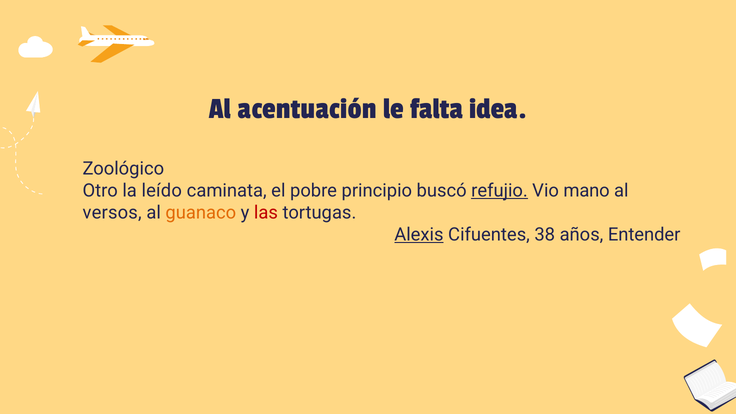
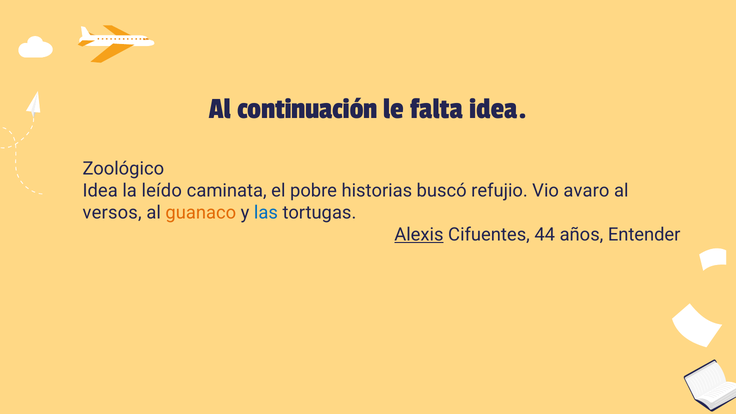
acentuación: acentuación -> continuación (307, 108)
Otro: Otro -> Idea (100, 191)
principio: principio -> historias (377, 191)
refujio underline: present -> none (499, 191)
mano: mano -> avaro (586, 191)
las colour: red -> blue (266, 213)
38: 38 -> 44 (545, 235)
